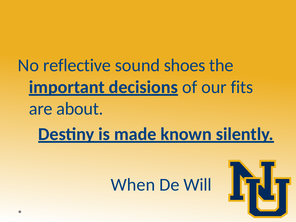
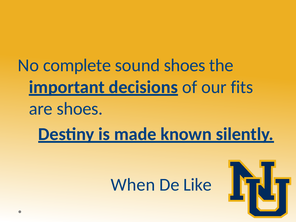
reflective: reflective -> complete (77, 65)
are about: about -> shoes (80, 109)
Will: Will -> Like (198, 185)
